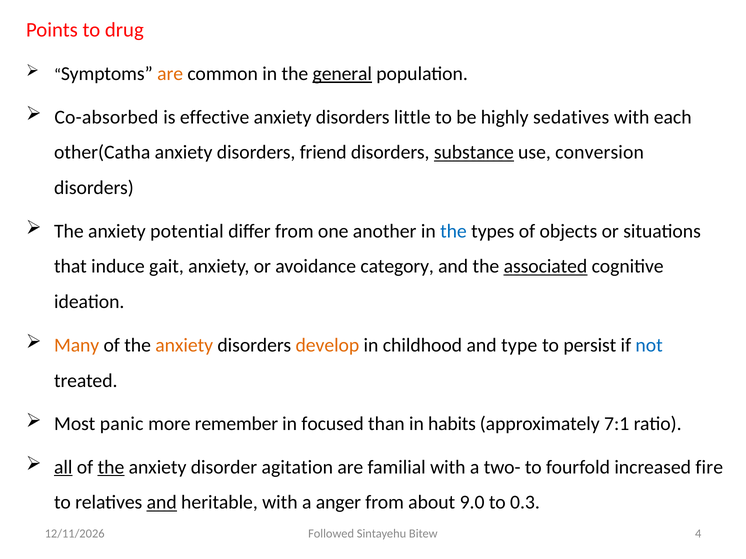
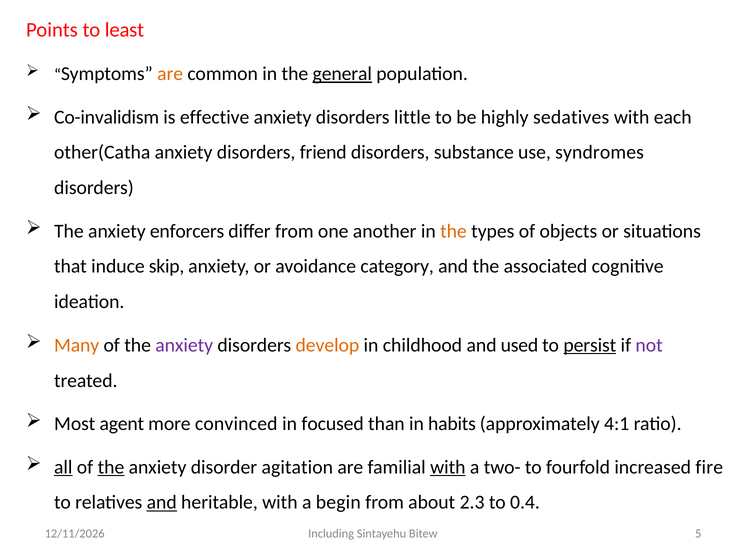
drug: drug -> least (124, 30)
Co-absorbed: Co-absorbed -> Co-invalidism (107, 117)
substance underline: present -> none (474, 153)
conversion: conversion -> syndromes (600, 153)
potential: potential -> enforcers (187, 231)
the colour: blue -> orange (453, 231)
gait: gait -> skip (167, 267)
associated underline: present -> none (545, 267)
anxiety colour: orange -> purple (184, 345)
type: type -> used (519, 345)
persist underline: none -> present (590, 345)
not colour: blue -> purple (649, 345)
panic: panic -> agent (122, 424)
remember: remember -> convinced (236, 424)
7:1: 7:1 -> 4:1 (617, 424)
with underline: none -> present (448, 467)
anger: anger -> begin (338, 503)
9.0: 9.0 -> 2.3 (472, 503)
0.3: 0.3 -> 0.4 (525, 503)
Followed: Followed -> Including (331, 534)
4: 4 -> 5 (698, 534)
